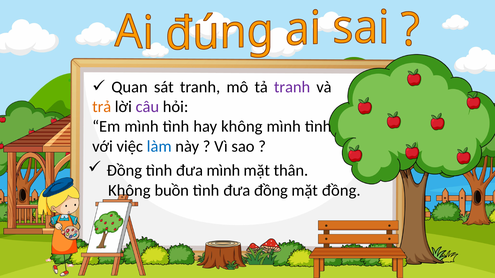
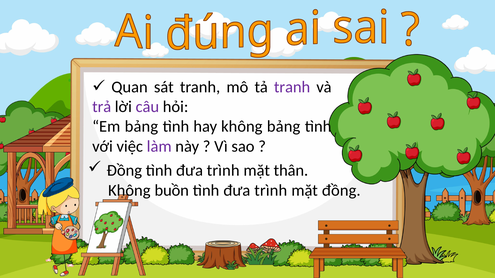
trả colour: orange -> purple (102, 107)
Em mình: mình -> bảng (141, 127)
không mình: mình -> bảng (284, 127)
làm colour: blue -> purple (159, 147)
Đồng tình đưa mình: mình -> trình (223, 171)
đồng: đồng -> trình (271, 191)
